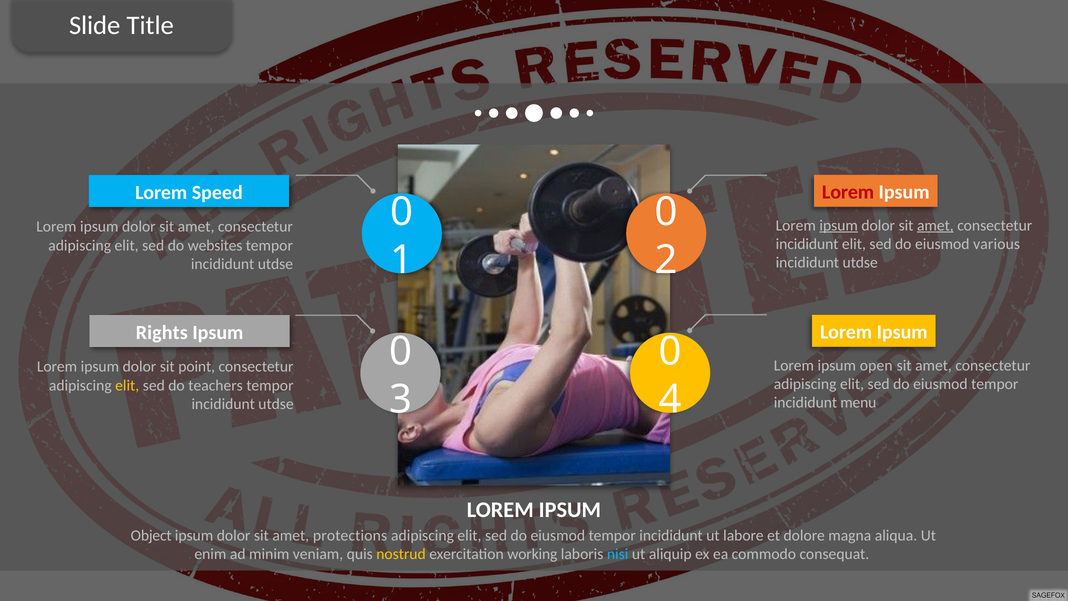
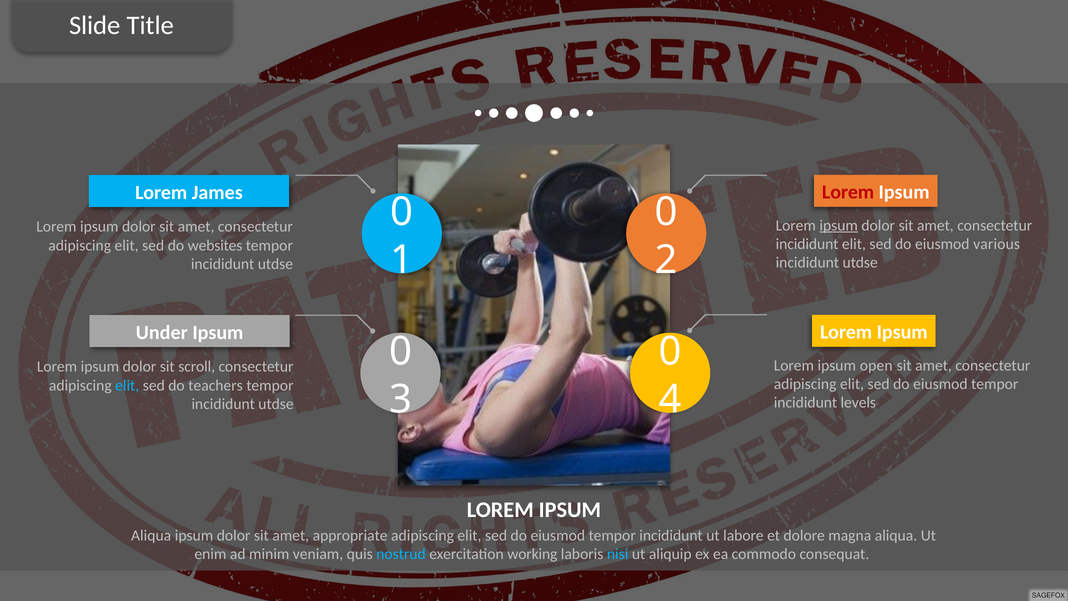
Speed: Speed -> James (217, 192)
amet underline: present -> none (935, 225)
Rights: Rights -> Under (162, 332)
point: point -> scroll (197, 367)
elit colour: yellow -> light blue (127, 385)
menu: menu -> levels (858, 403)
Object: Object -> Aliqua (151, 535)
protections: protections -> appropriate (350, 535)
nostrud colour: yellow -> light blue (401, 554)
